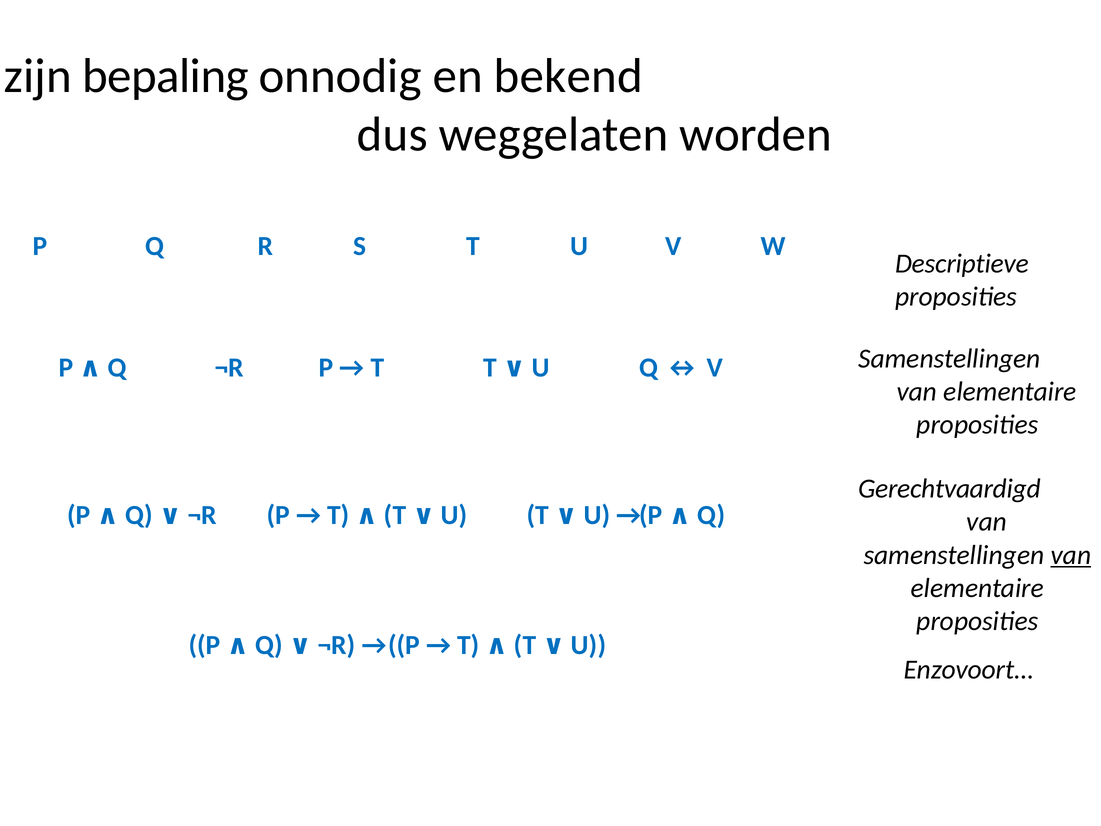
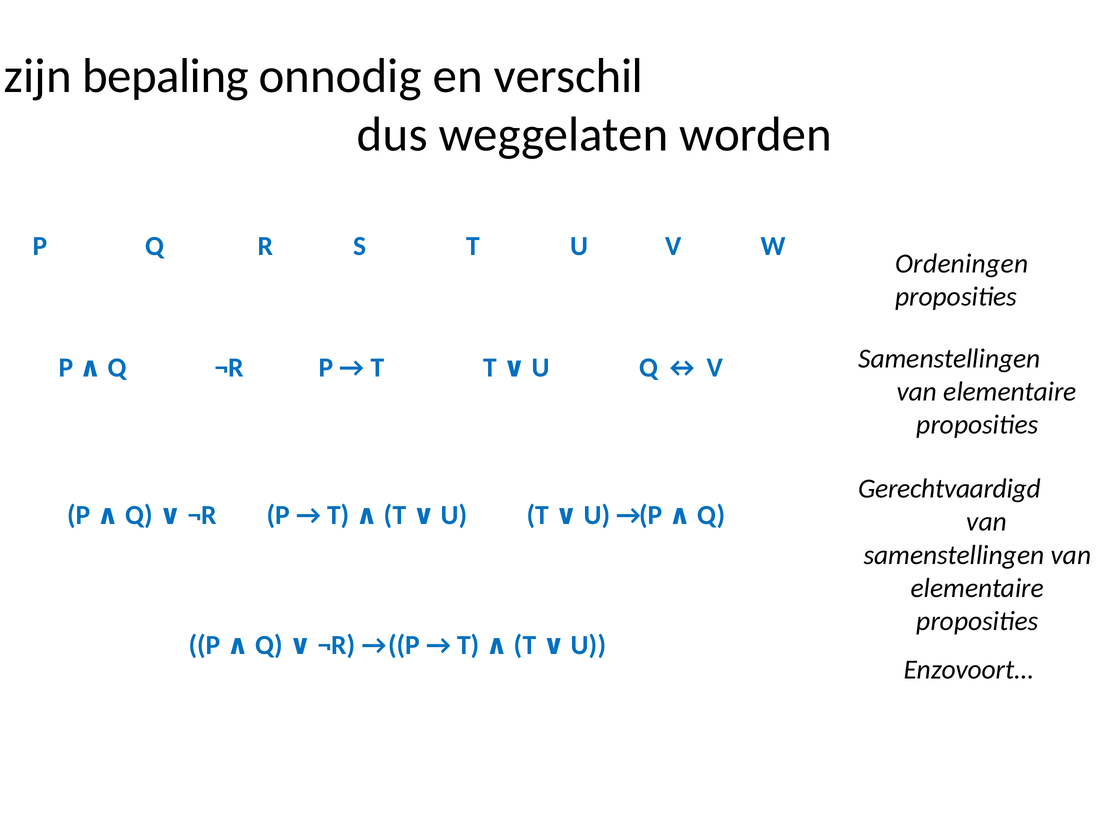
bekend: bekend -> verschil (569, 76)
Descriptieve: Descriptieve -> Ordeningen (962, 263)
van underline: present -> none (1071, 555)
